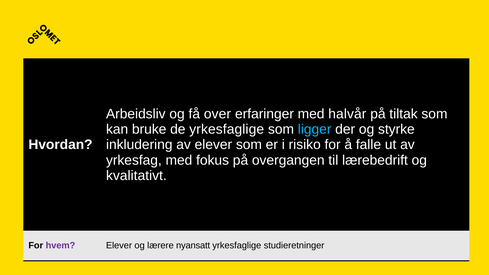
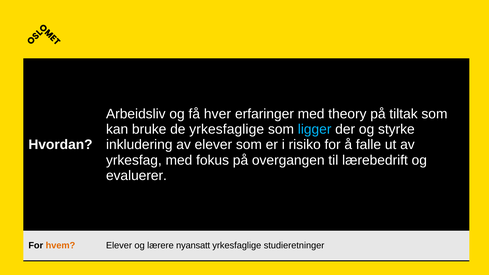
over: over -> hver (217, 114)
halvår: halvår -> theory (347, 114)
kvalitativt: kvalitativt -> evaluerer (136, 176)
hvem colour: purple -> orange (60, 246)
